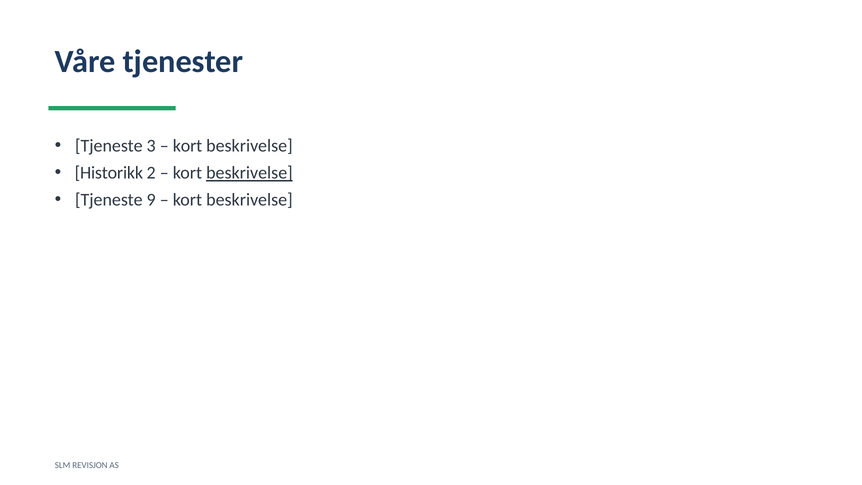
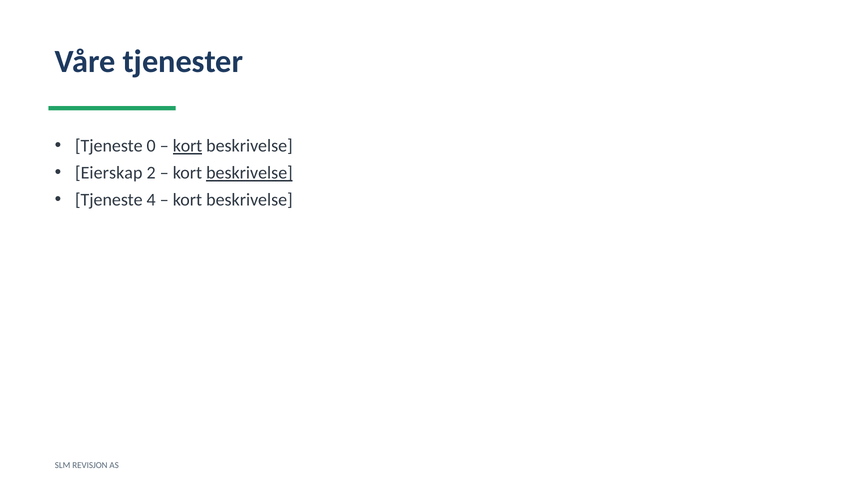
3: 3 -> 0 (151, 146)
kort underline: none -> present (188, 146)
Historikk: Historikk -> Eierskap (109, 173)
9: 9 -> 4 (151, 200)
